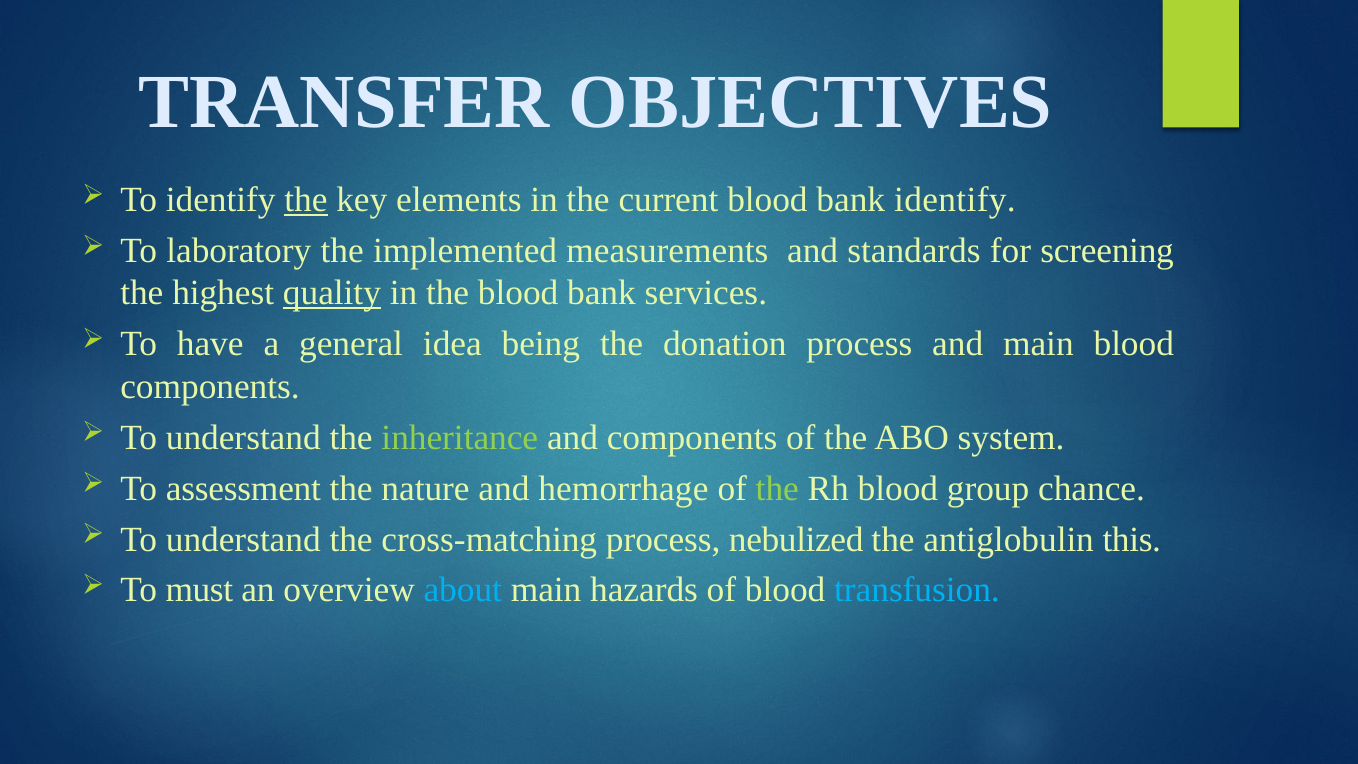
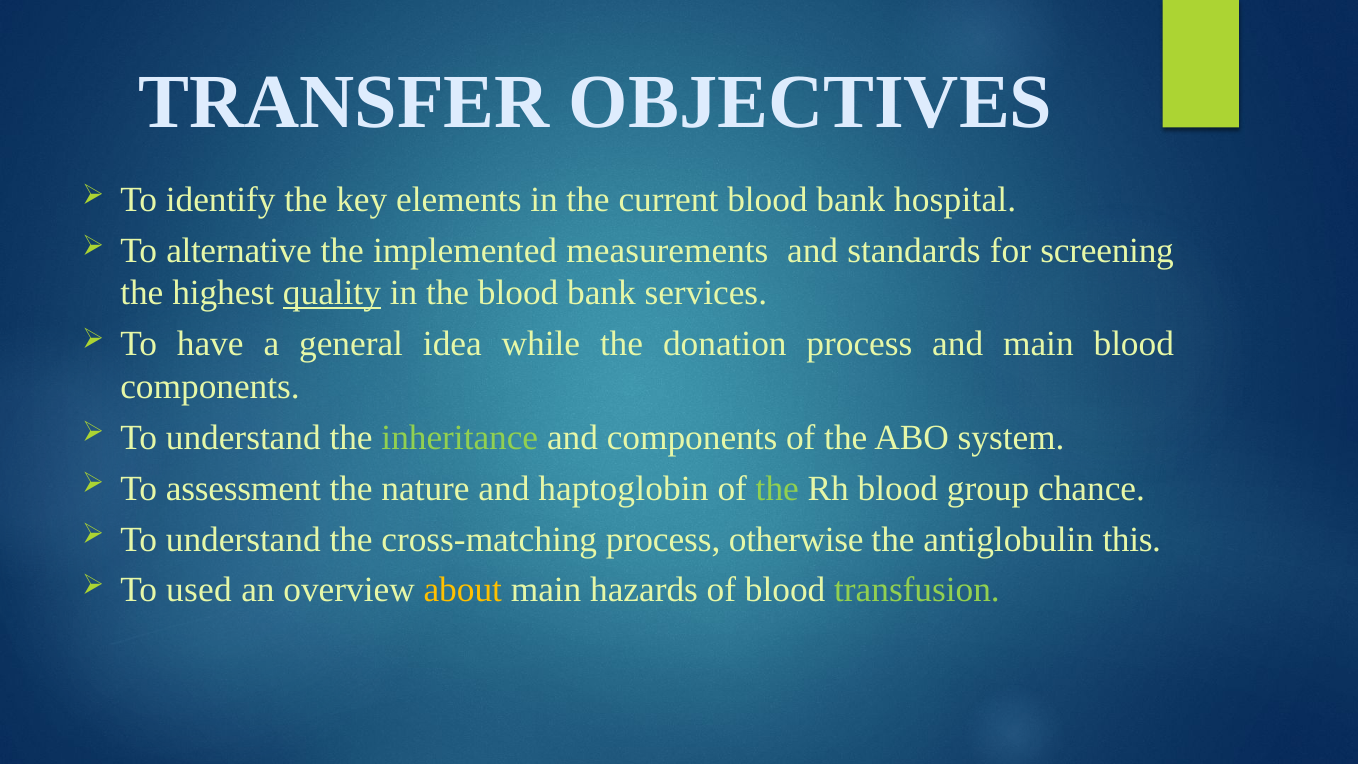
the underline: present -> none (306, 200)
bank identify: identify -> hospital (955, 200)
laboratory: laboratory -> alternative (239, 251)
being: being -> while (541, 344)
hemorrhage: hemorrhage -> haptoglobin (623, 488)
nebulized: nebulized -> otherwise (796, 539)
must: must -> used (199, 590)
about colour: light blue -> yellow (463, 590)
transfusion colour: light blue -> light green (917, 590)
